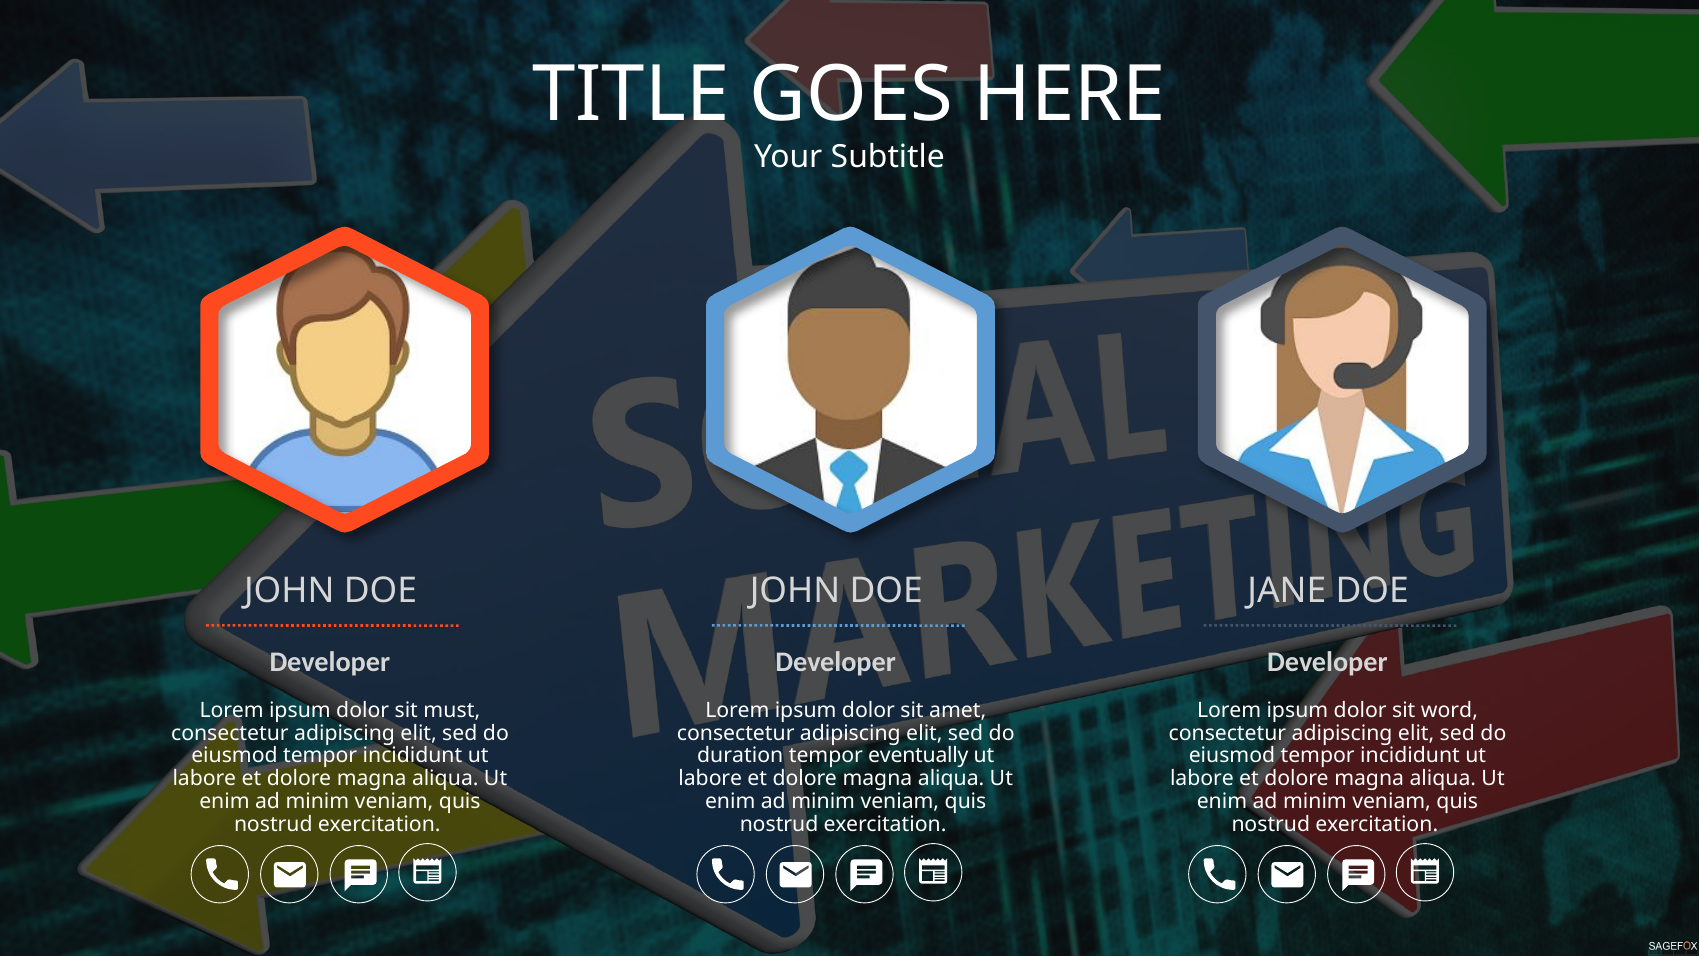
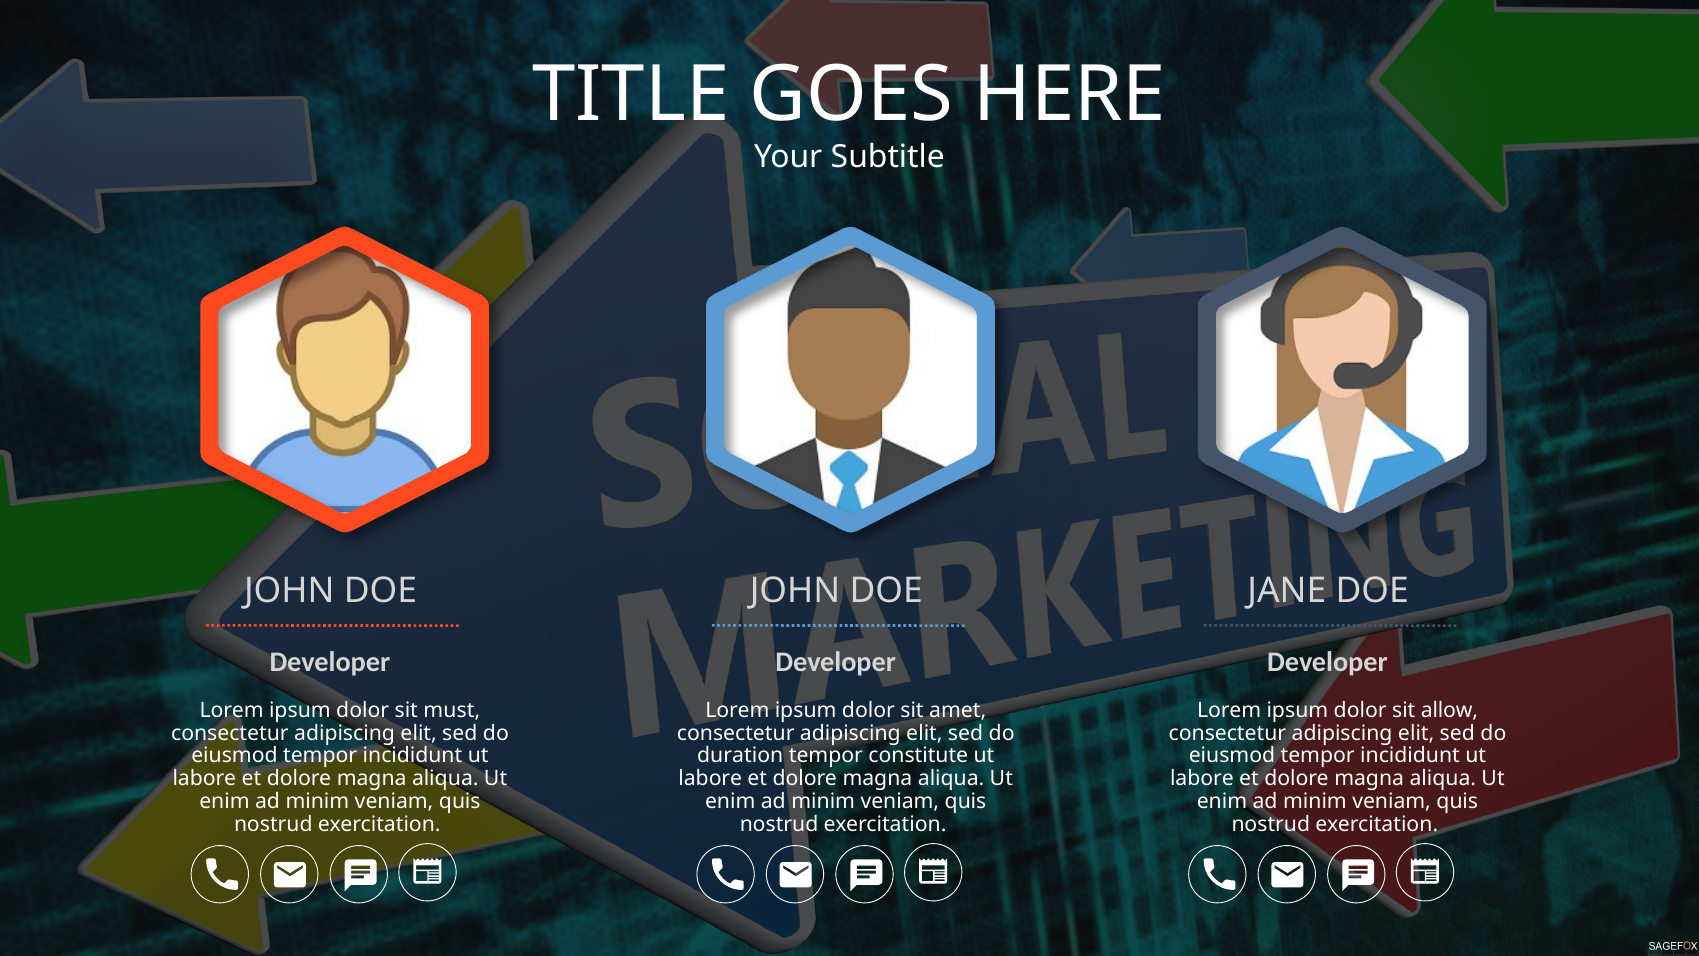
word: word -> allow (1449, 710)
eventually: eventually -> constitute (918, 756)
